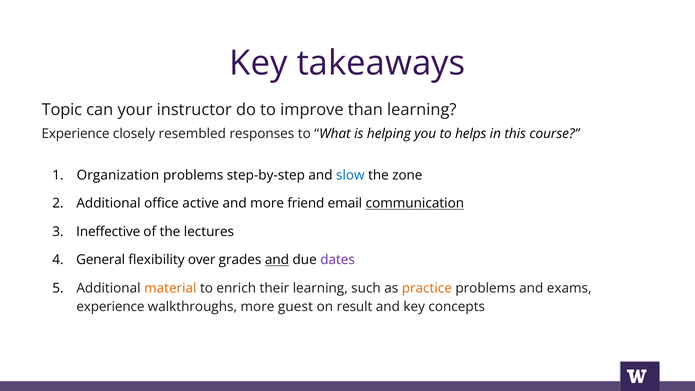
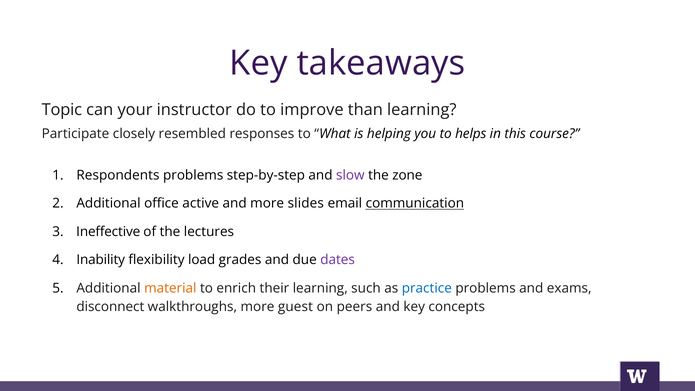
Experience: Experience -> Participate (75, 134)
Organization: Organization -> Respondents (118, 175)
slow colour: blue -> purple (350, 175)
friend: friend -> slides (306, 203)
General: General -> Inability (101, 260)
over: over -> load (202, 260)
and underline: present -> none (277, 260)
practice colour: orange -> blue (427, 288)
experience: experience -> disconnect (110, 307)
result: result -> peers (354, 307)
